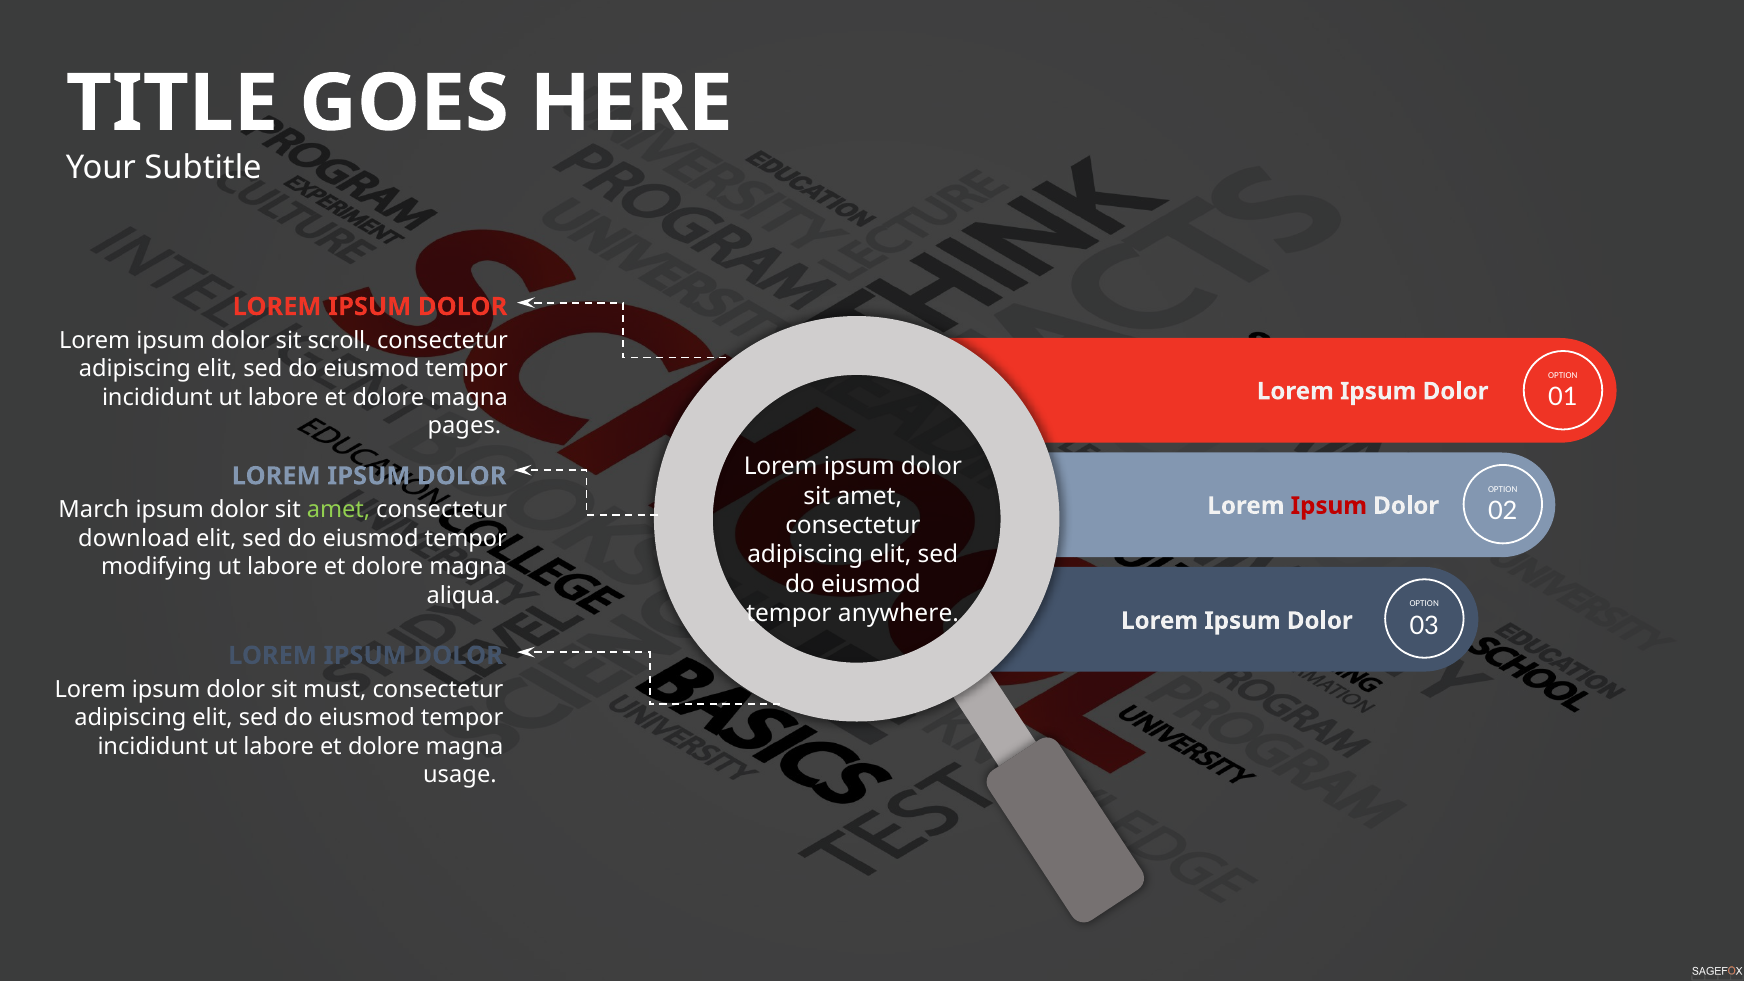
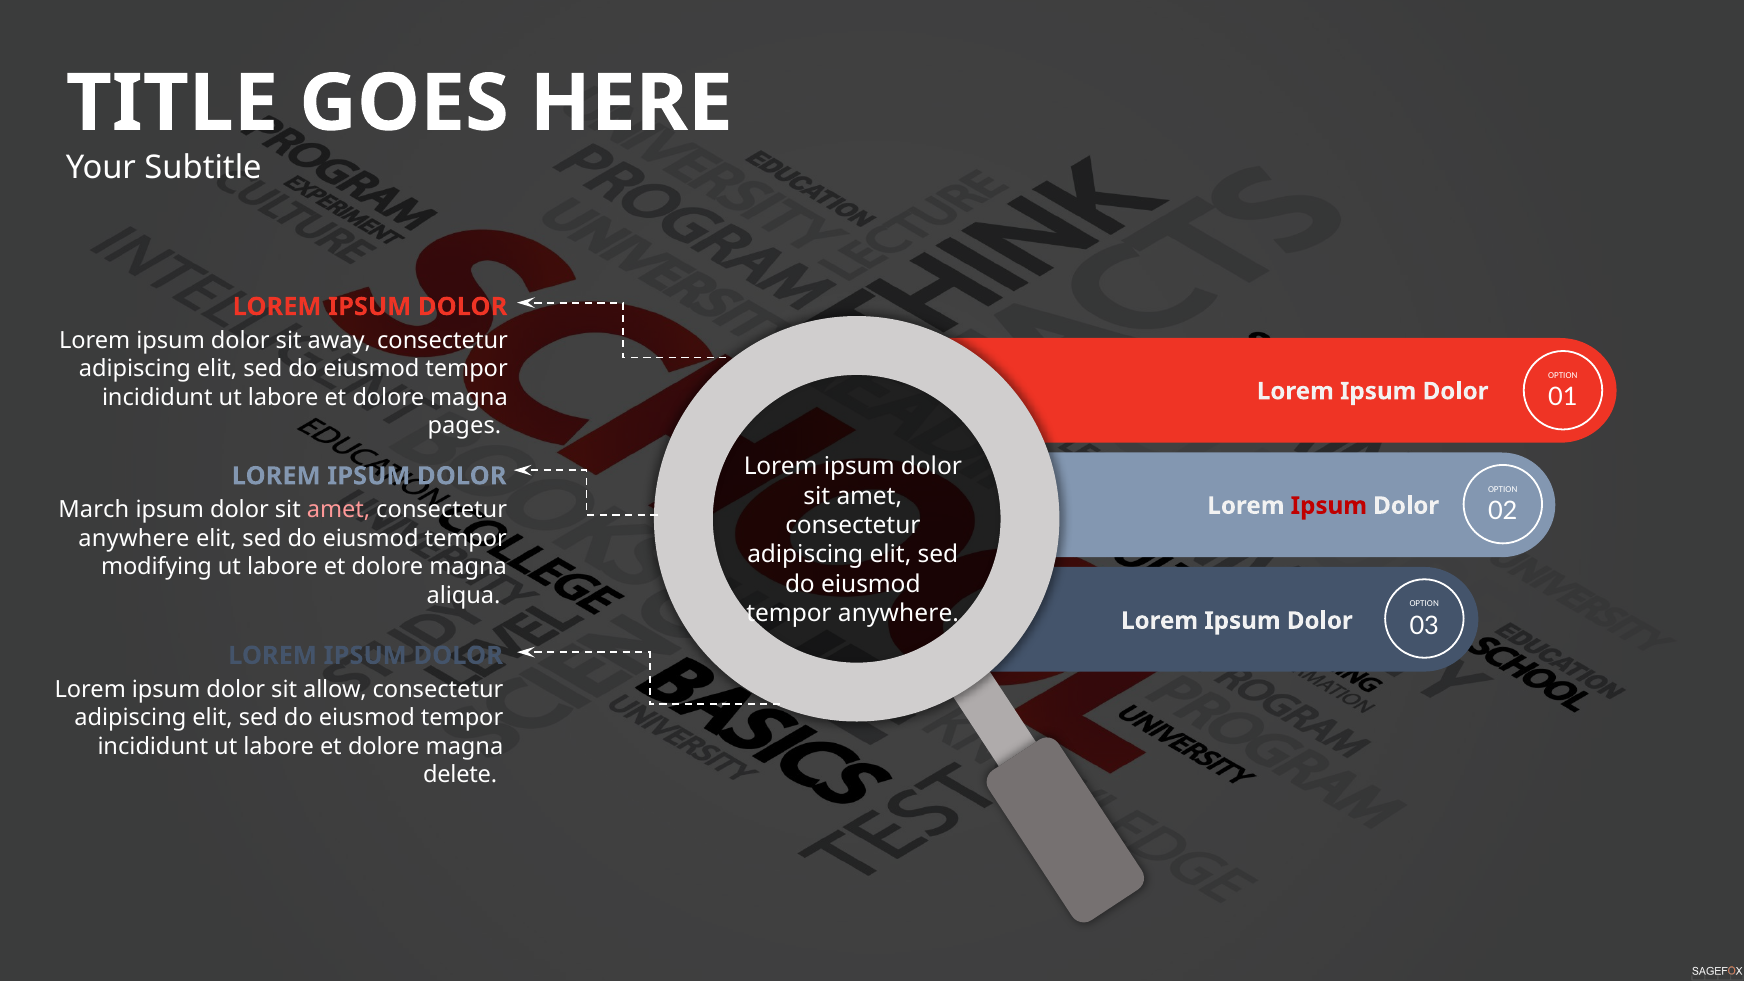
scroll: scroll -> away (339, 341)
amet colour: light green -> pink (339, 510)
download: download -> anywhere (134, 538)
must: must -> allow (335, 690)
usage: usage -> delete (460, 775)
